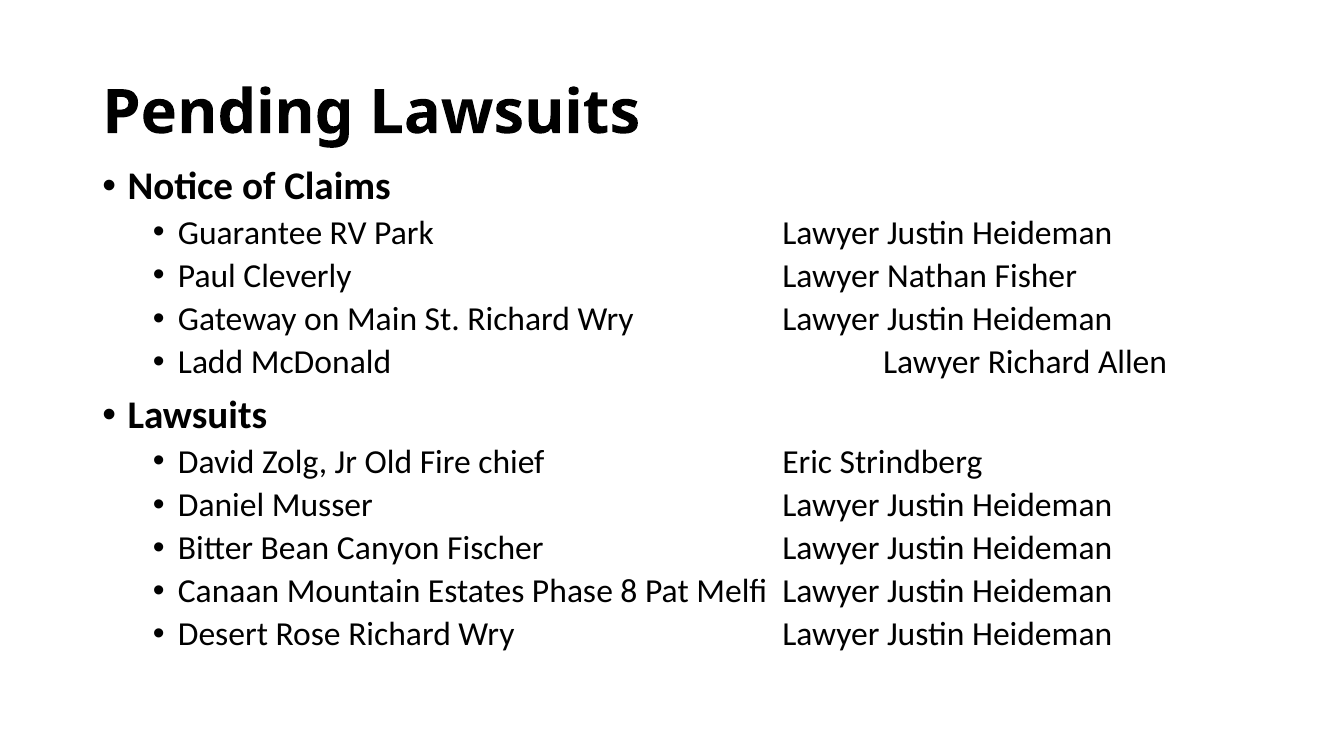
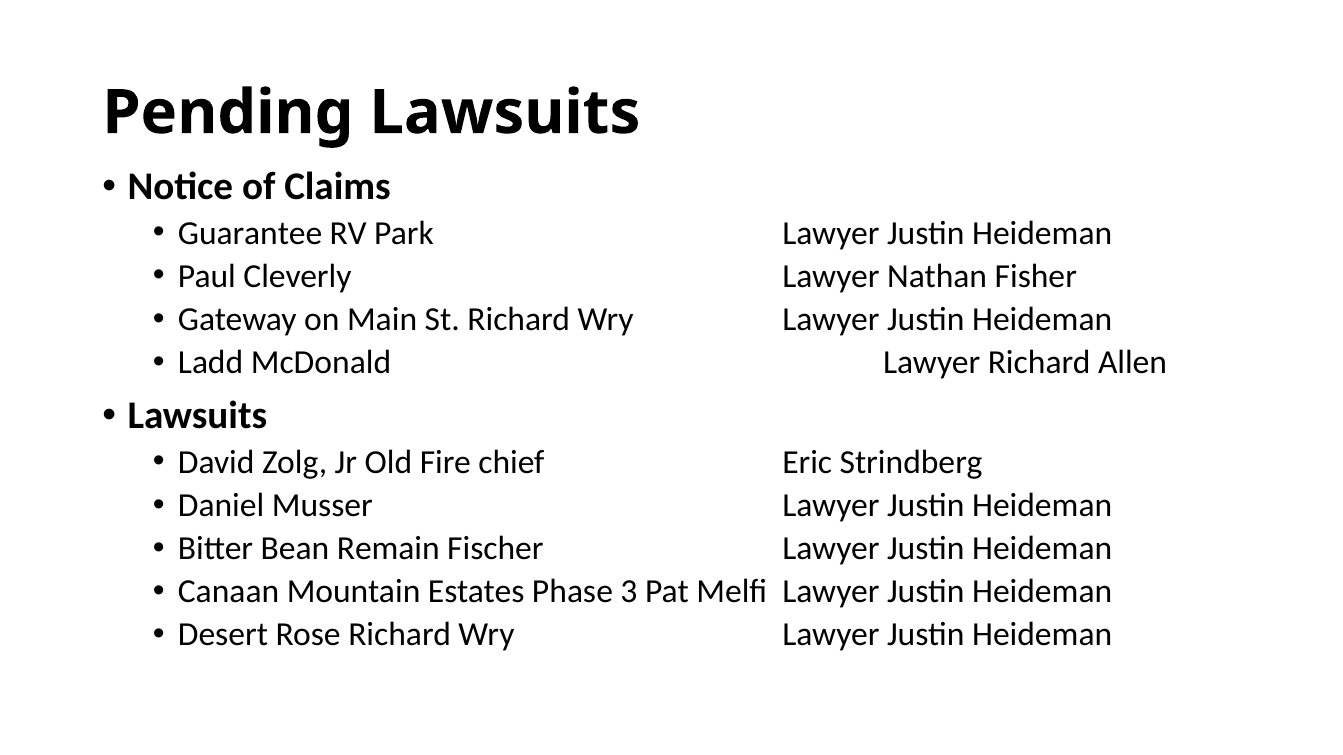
Canyon: Canyon -> Remain (388, 549)
8: 8 -> 3 (629, 592)
